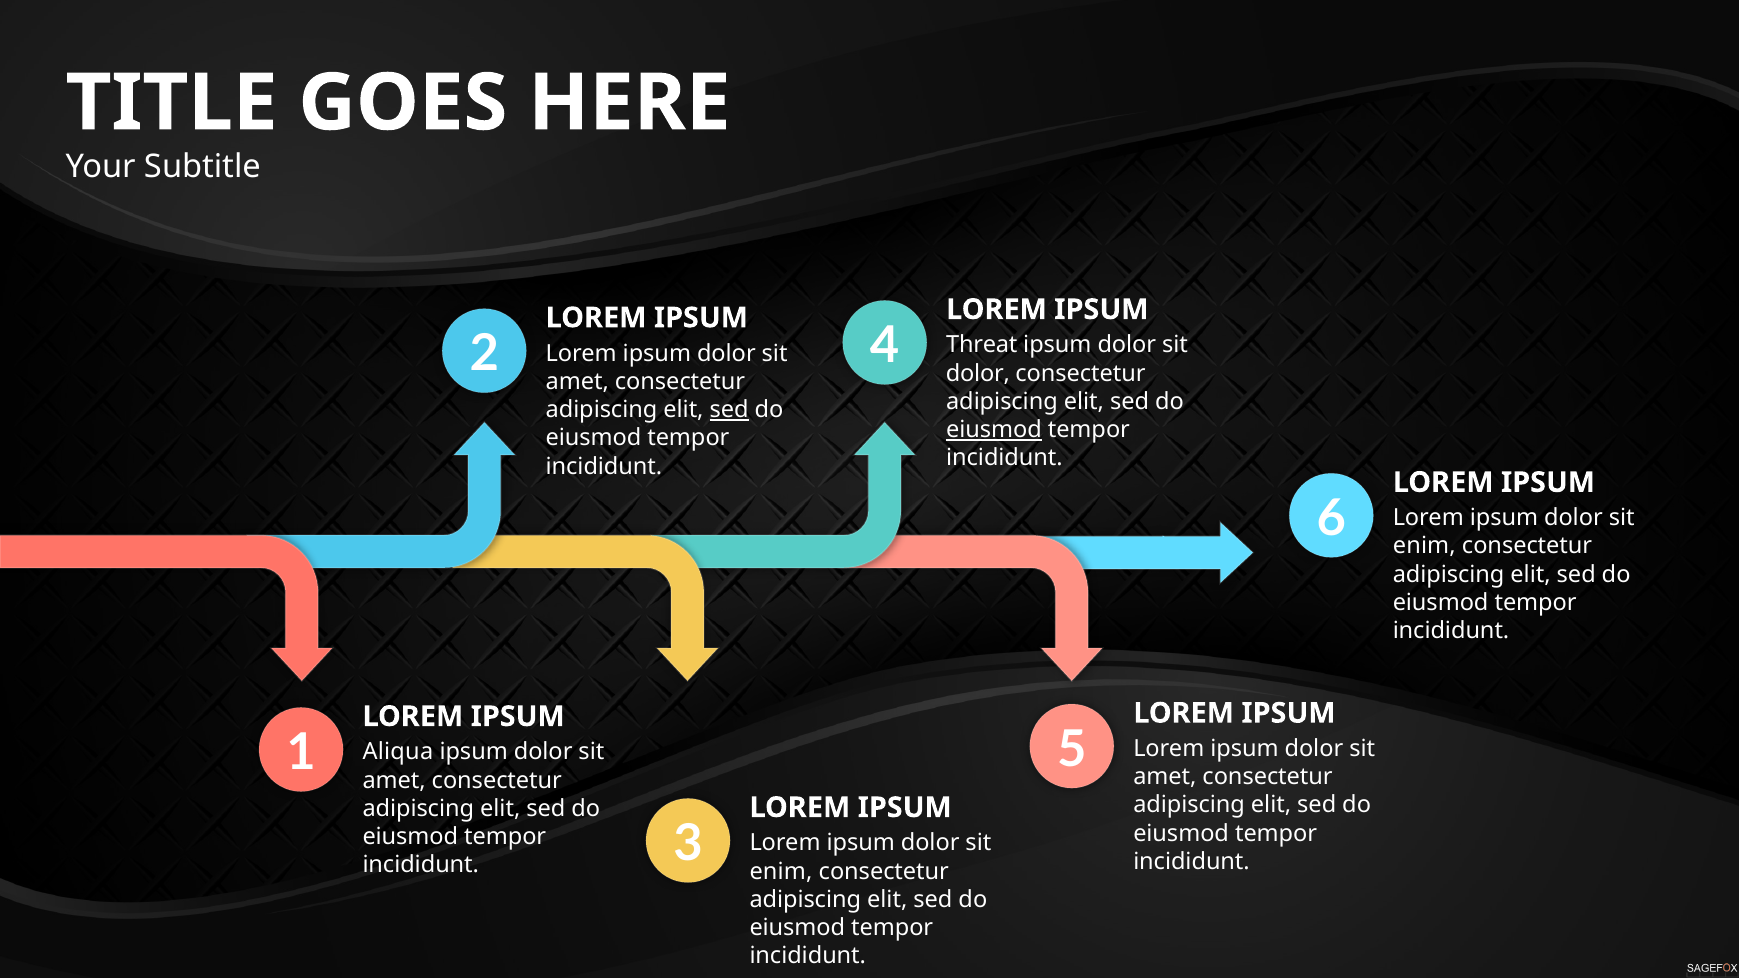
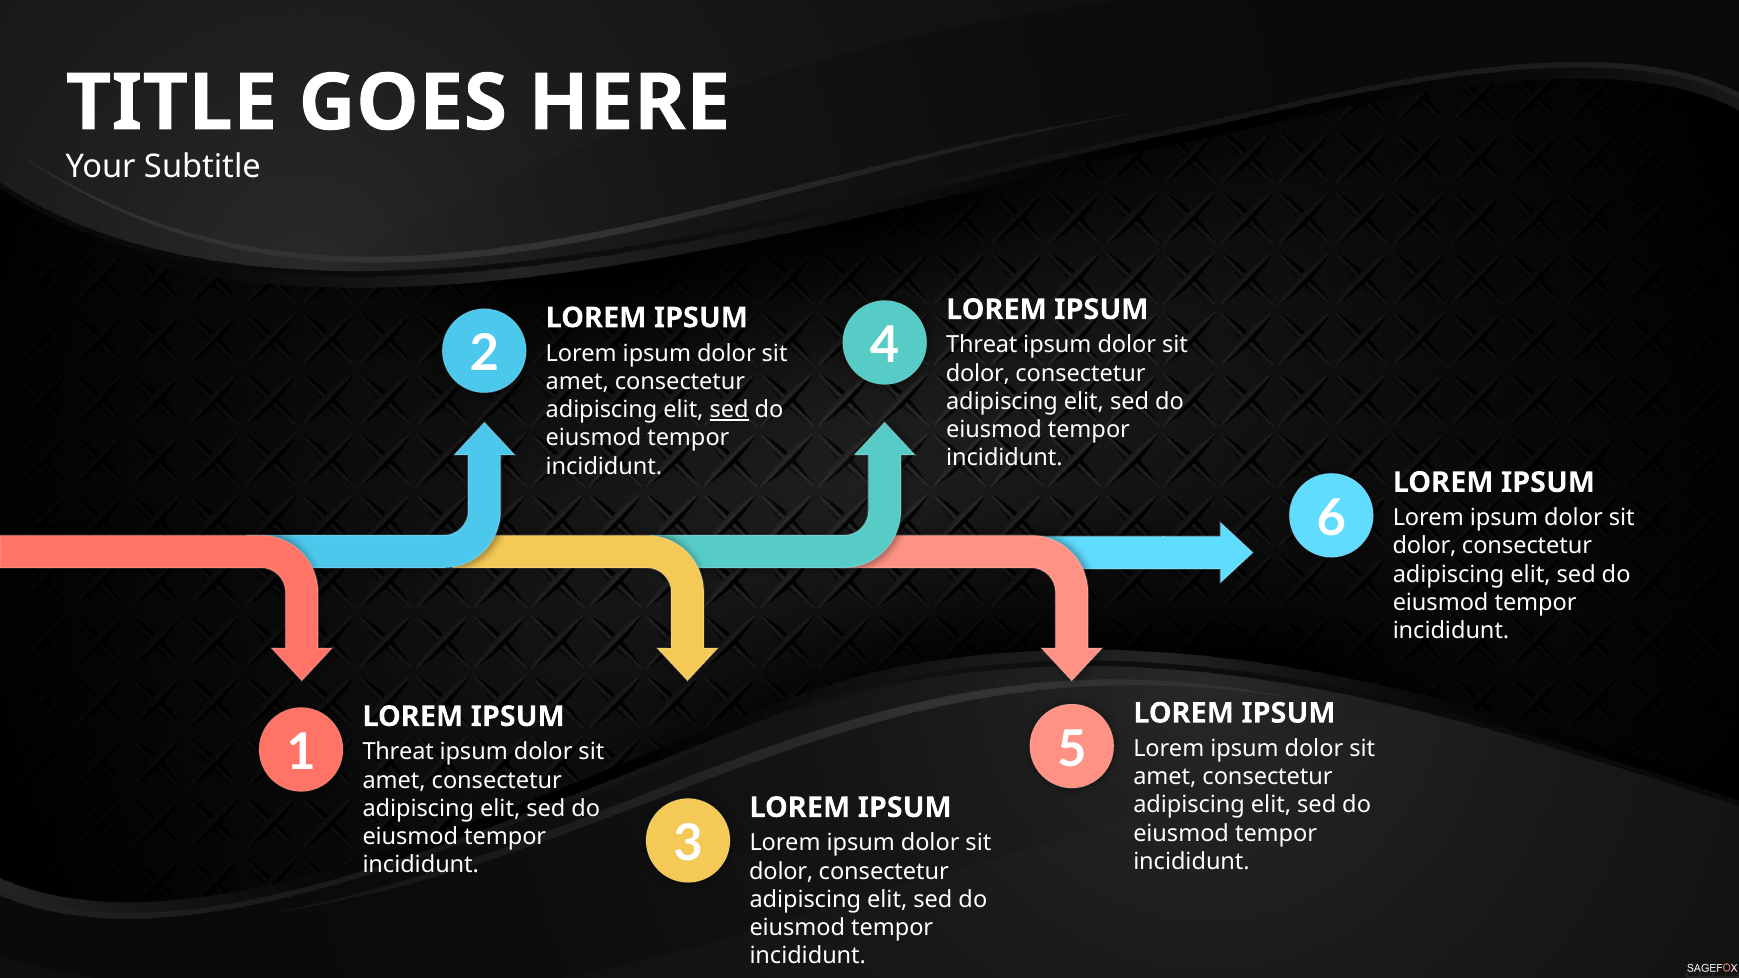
eiusmod underline: present -> none (994, 430)
enim: enim -> dolor (1424, 546)
Aliqua: Aliqua -> Threat (398, 752)
enim: enim -> dolor (781, 872)
